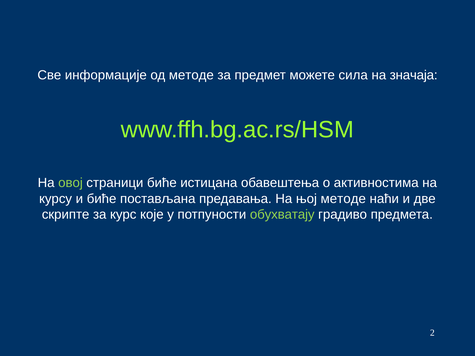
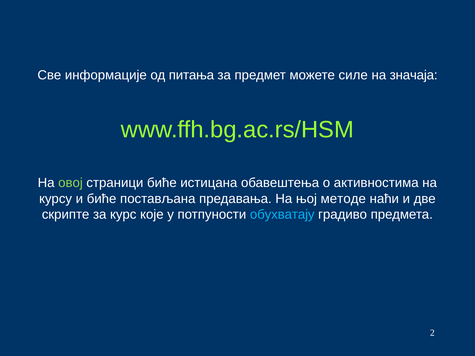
од методе: методе -> питања (191, 75)
сила: сила -> силе (353, 75)
обухватају colour: light green -> light blue (282, 215)
